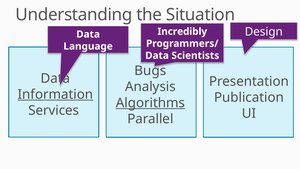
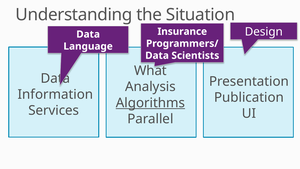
Incredibly: Incredibly -> Insurance (182, 31)
Bugs: Bugs -> What (150, 71)
Information underline: present -> none (55, 94)
